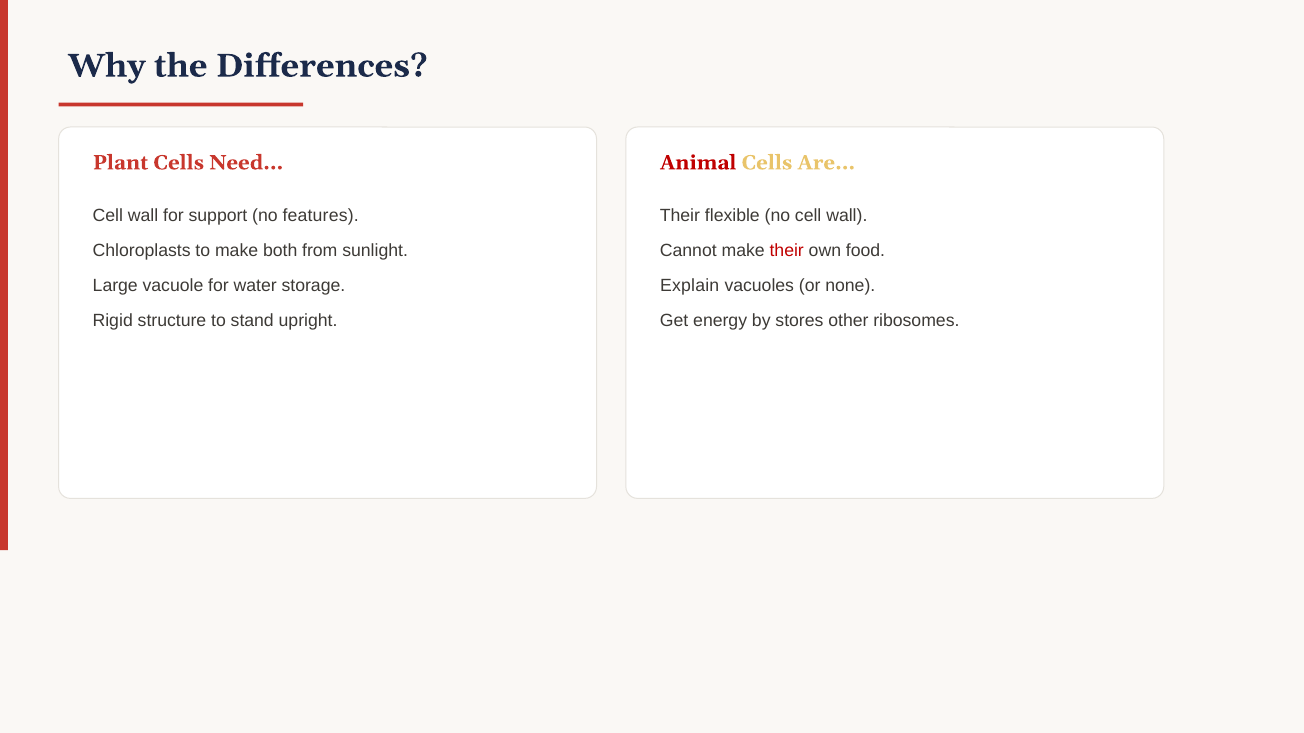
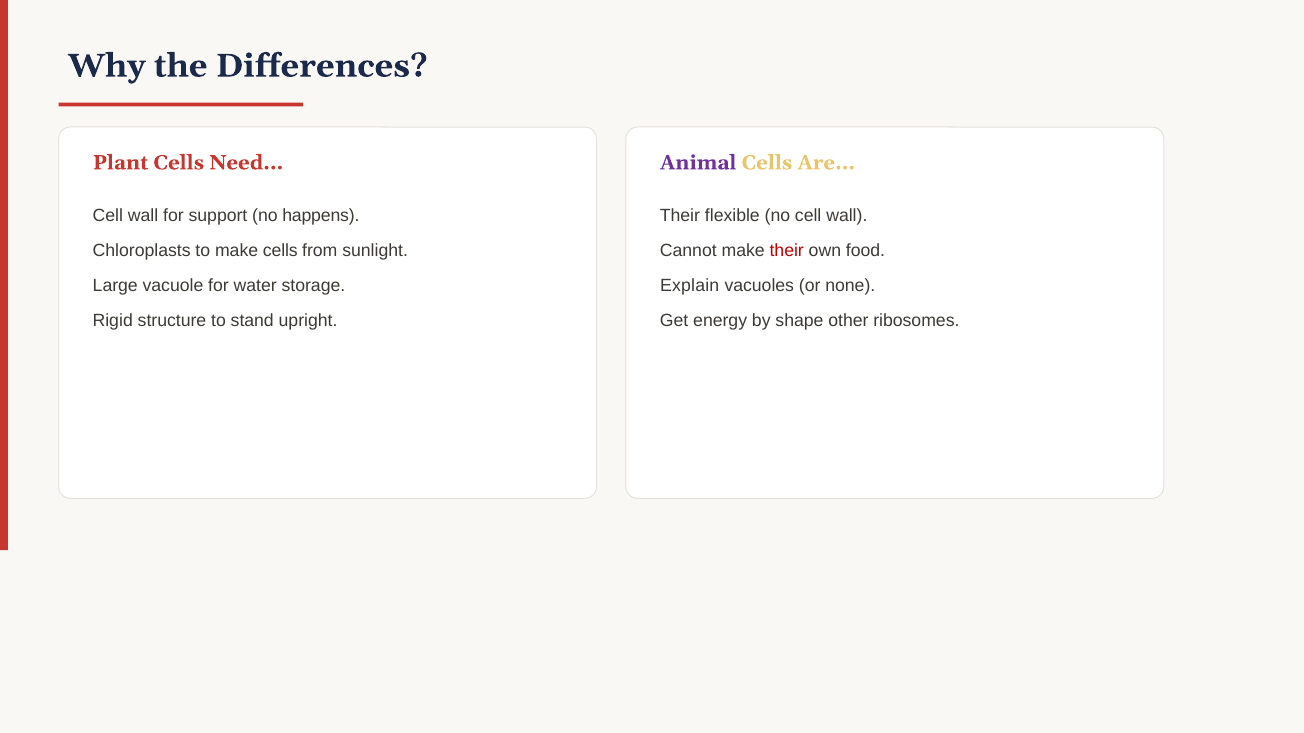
Animal colour: red -> purple (698, 163)
features: features -> happens (321, 216)
make both: both -> cells (280, 251)
stores: stores -> shape (799, 321)
